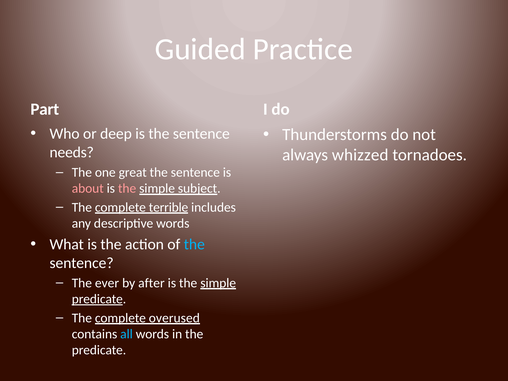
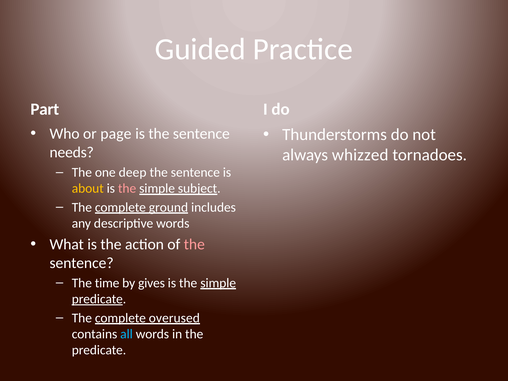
deep: deep -> page (116, 134)
great: great -> deep (133, 172)
about colour: pink -> yellow (88, 188)
terrible: terrible -> ground (168, 207)
the colour: light blue -> pink (194, 244)
ever: ever -> time (107, 283)
after: after -> gives (152, 283)
